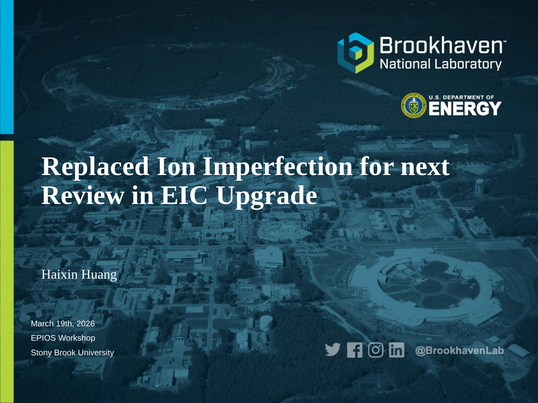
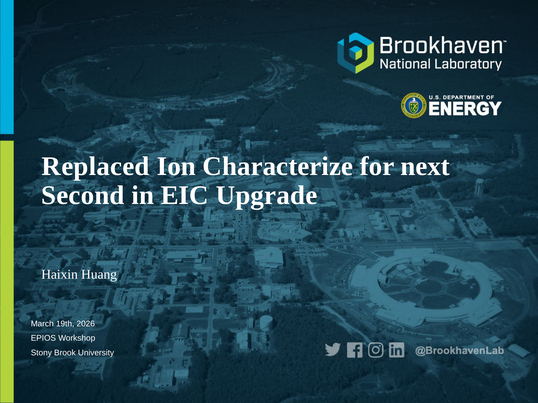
Imperfection: Imperfection -> Characterize (278, 167)
Review: Review -> Second (83, 196)
